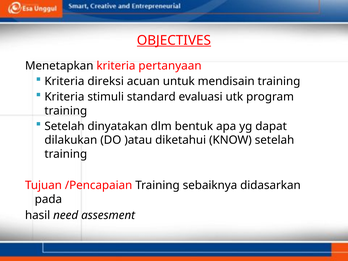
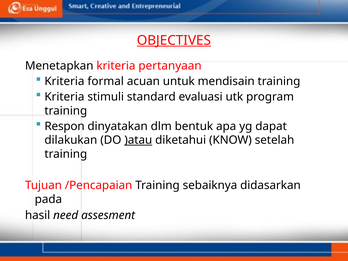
direksi: direksi -> formal (106, 81)
Setelah: Setelah -> Respon (65, 126)
)atau underline: none -> present (138, 140)
